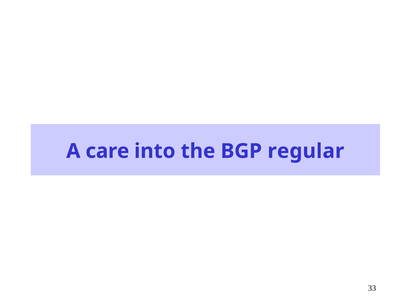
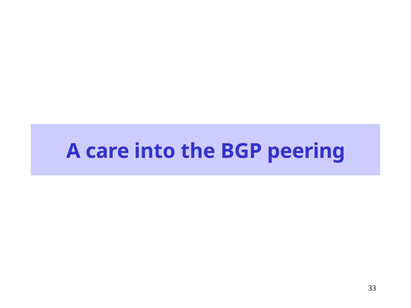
regular: regular -> peering (306, 151)
